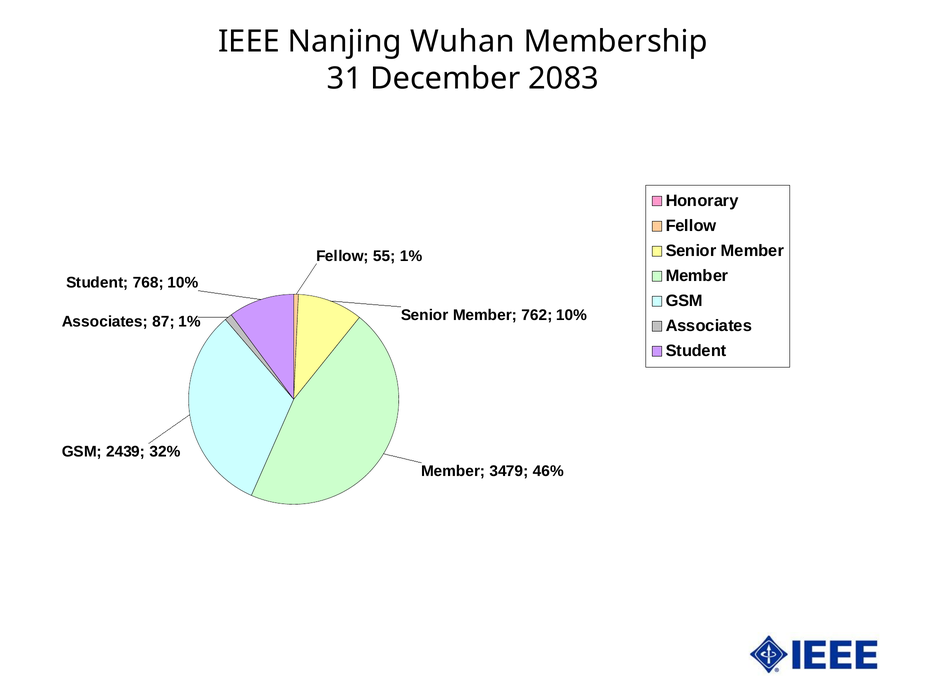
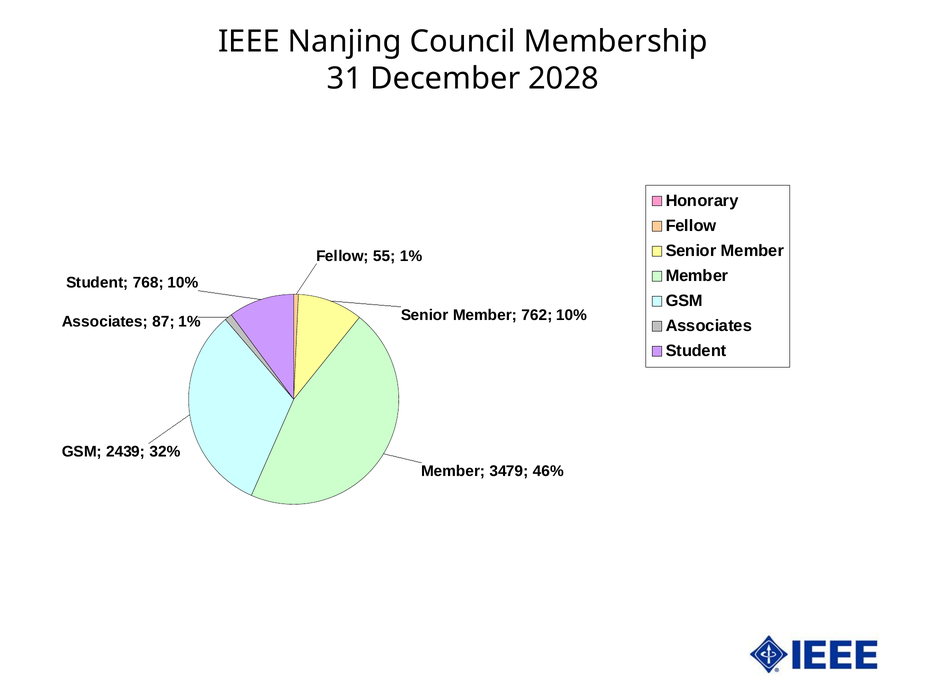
Wuhan: Wuhan -> Council (463, 42)
2083: 2083 -> 2028 (564, 79)
